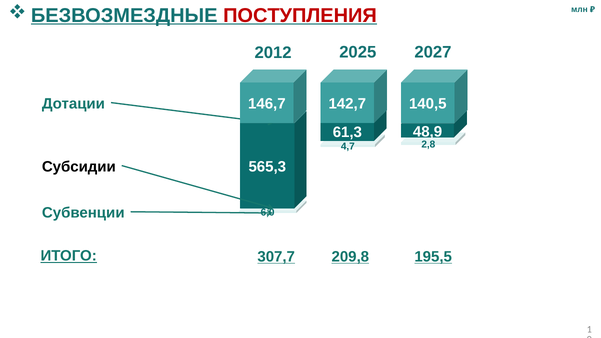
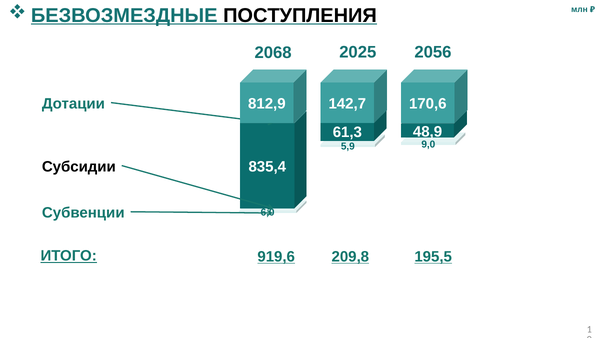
ПОСТУПЛЕНИЯ colour: red -> black (300, 15)
2012: 2012 -> 2068 (273, 53)
2027: 2027 -> 2056 (433, 52)
146,7: 146,7 -> 812,9 (267, 104)
140,5: 140,5 -> 170,6 (428, 104)
2,8: 2,8 -> 9,0 (428, 144)
4,7: 4,7 -> 5,9 (348, 146)
565,3: 565,3 -> 835,4 (267, 167)
307,7: 307,7 -> 919,6 (276, 257)
